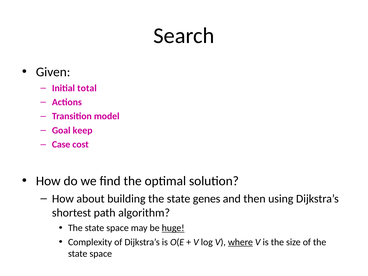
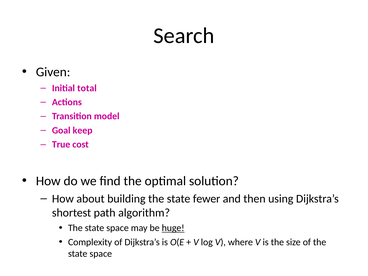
Case: Case -> True (61, 144)
genes: genes -> fewer (207, 199)
where underline: present -> none (240, 242)
